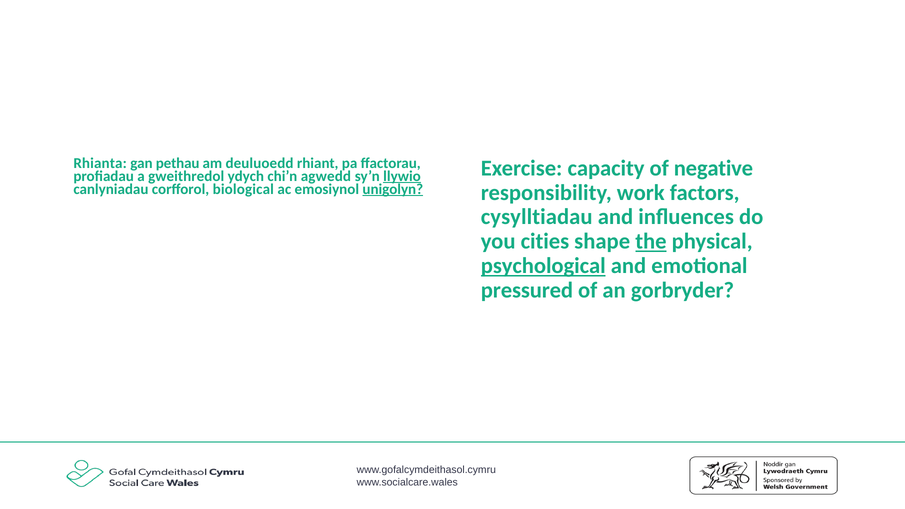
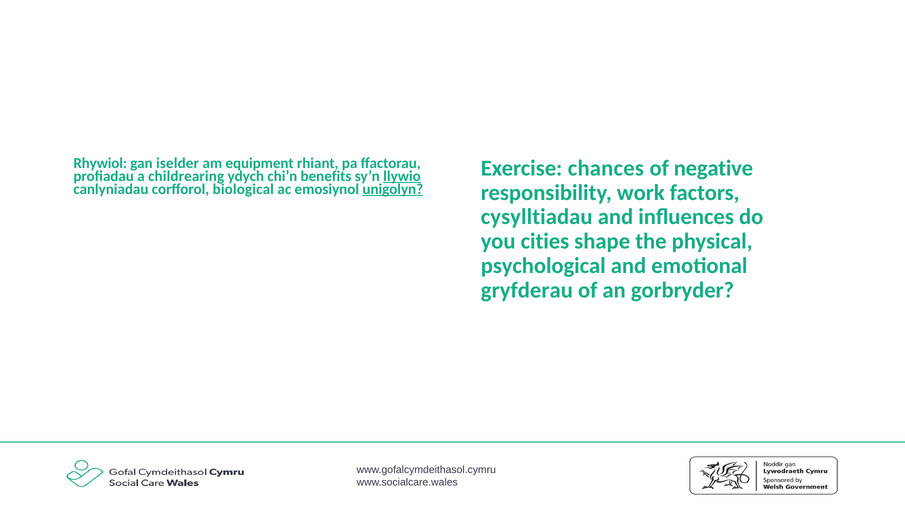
Rhianta: Rhianta -> Rhywiol (100, 163)
pethau: pethau -> iselder (178, 163)
deuluoedd: deuluoedd -> equipment (260, 163)
capacity: capacity -> chances (606, 168)
gweithredol: gweithredol -> childrearing (186, 176)
agwedd: agwedd -> benefits (326, 176)
the underline: present -> none (651, 241)
psychological underline: present -> none (543, 266)
pressured: pressured -> gryfderau (527, 290)
